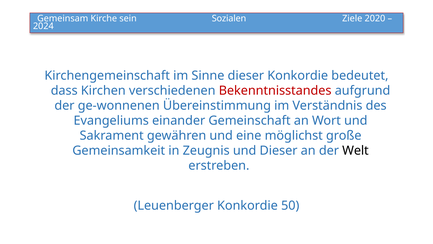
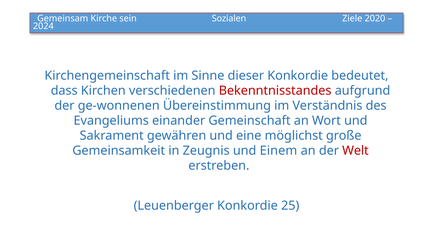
und Dieser: Dieser -> Einem (278, 150)
Welt colour: black -> red (355, 150)
50: 50 -> 25 (290, 205)
